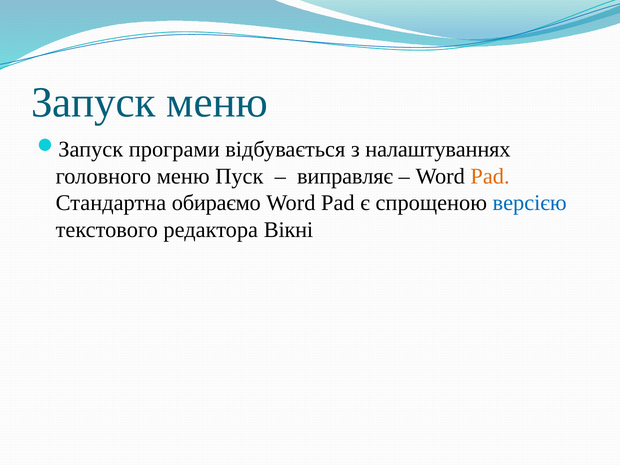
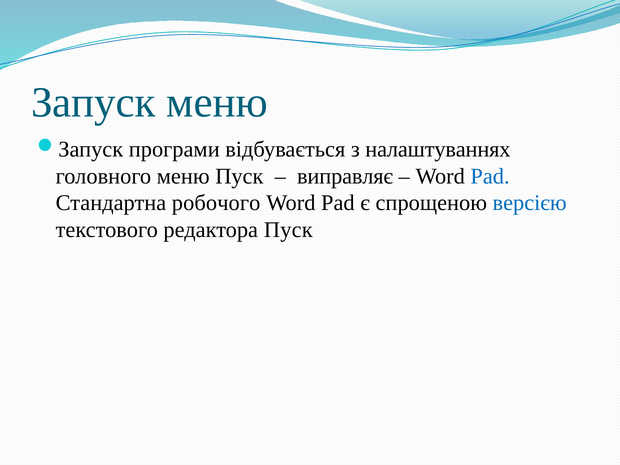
Pad colour: orange -> blue (490, 176)
обираємо: обираємо -> робочого (216, 203)
редактора Вікні: Вікні -> Пуск (288, 230)
